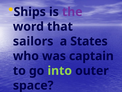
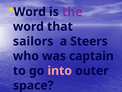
Ships: Ships -> Word (30, 12)
States: States -> Steers (89, 41)
into colour: light green -> pink (60, 70)
